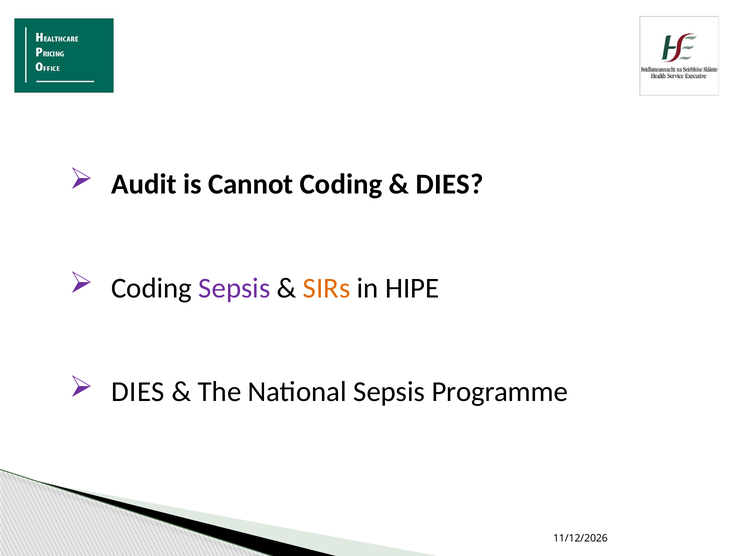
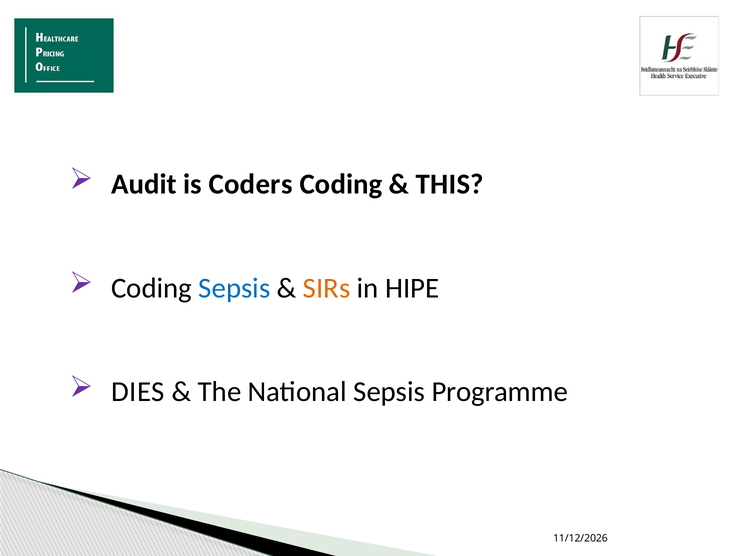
Cannot: Cannot -> Coders (251, 184)
DIES: DIES -> THIS (450, 184)
Sepsis colour: purple -> blue (234, 288)
